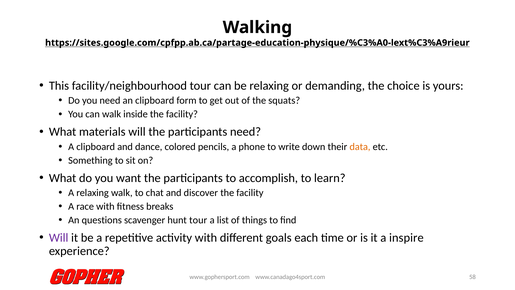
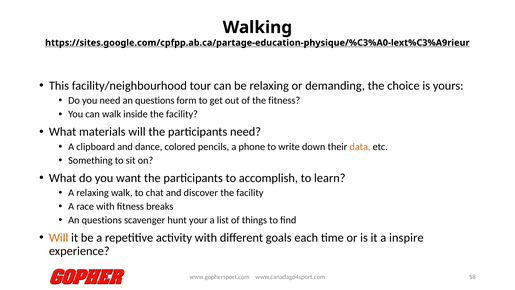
need an clipboard: clipboard -> questions (155, 100)
the squats: squats -> fitness (284, 100)
hunt tour: tour -> your (198, 220)
Will colour: purple -> orange (59, 238)
